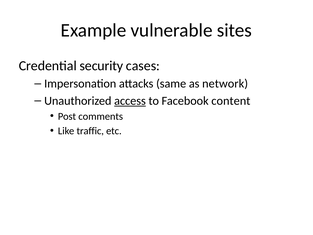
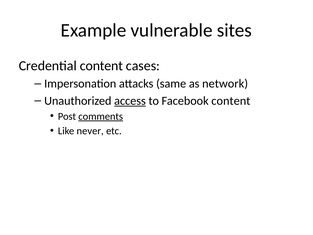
Credential security: security -> content (101, 66)
comments underline: none -> present (101, 116)
traffic: traffic -> never (90, 131)
